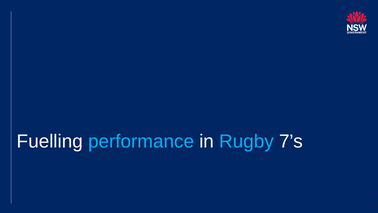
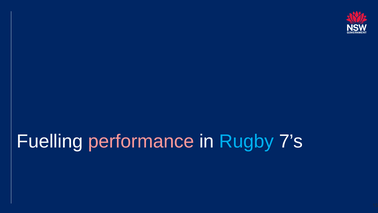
performance colour: light blue -> pink (141, 141)
